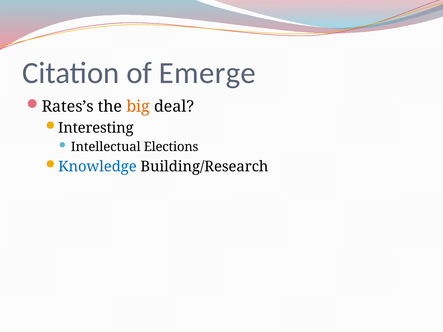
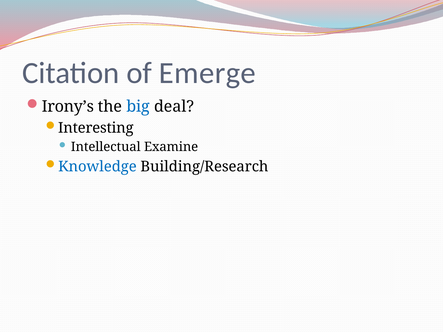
Rates’s: Rates’s -> Irony’s (68, 107)
big colour: orange -> blue (138, 107)
Elections: Elections -> Examine (171, 147)
